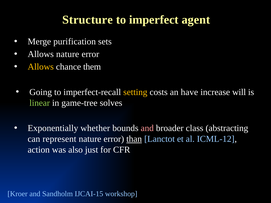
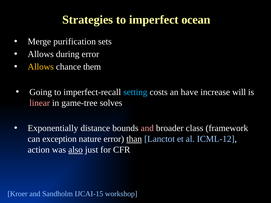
Structure: Structure -> Strategies (88, 20)
agent: agent -> ocean (196, 20)
Allows nature: nature -> during (68, 54)
setting colour: yellow -> light blue (135, 92)
linear colour: light green -> pink (40, 103)
whether: whether -> distance (95, 128)
abstracting: abstracting -> framework (227, 128)
represent: represent -> exception (60, 139)
also underline: none -> present (76, 150)
